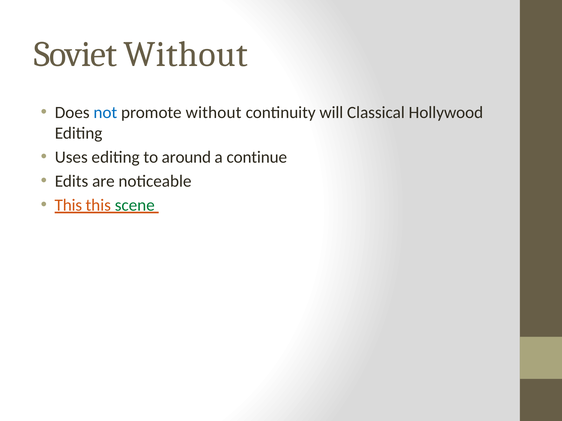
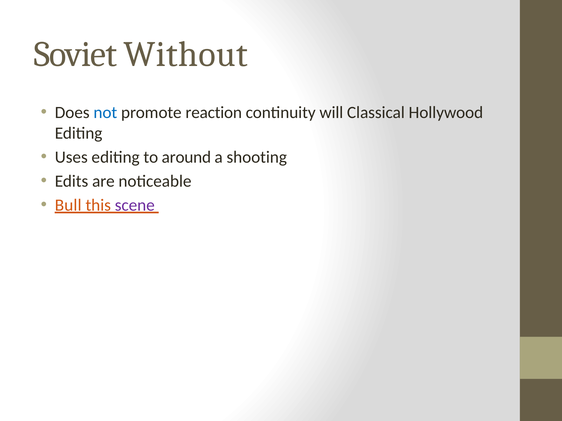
promote without: without -> reaction (214, 113)
continue: continue -> shooting (257, 157)
This: This -> Bull (68, 205)
scene colour: green -> purple (135, 205)
